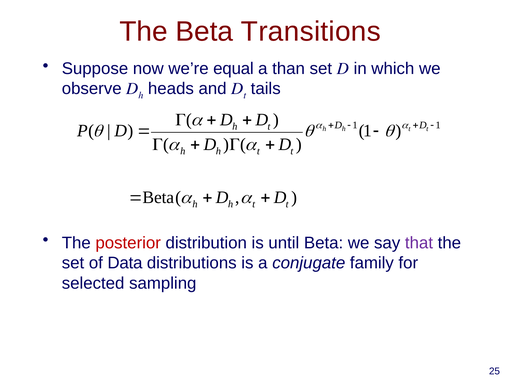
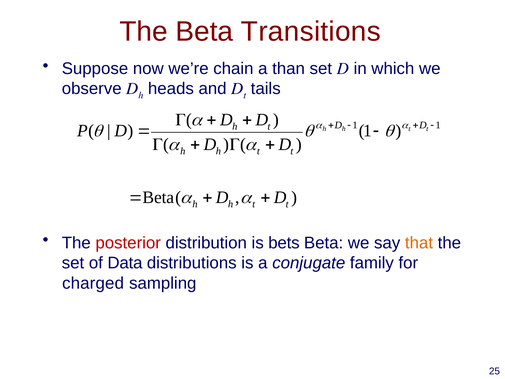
equal: equal -> chain (233, 68)
until: until -> bets (284, 243)
that colour: purple -> orange (419, 243)
selected: selected -> charged (93, 283)
